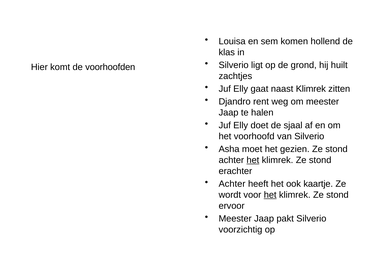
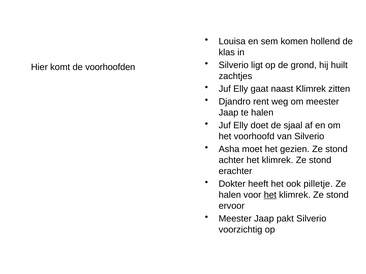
het underline: present -> none (253, 160)
Achter: Achter -> Dokter (232, 184)
kaartje: kaartje -> pilletje (318, 184)
wordt: wordt -> halen (230, 195)
